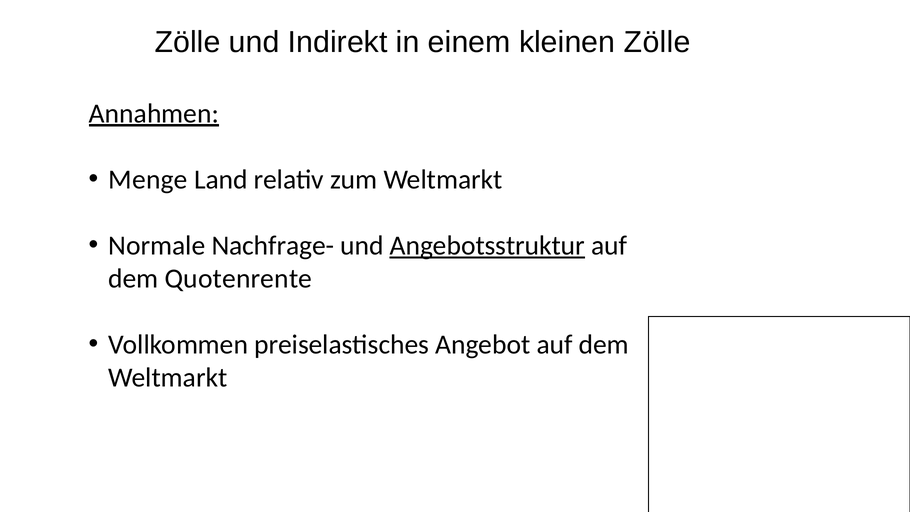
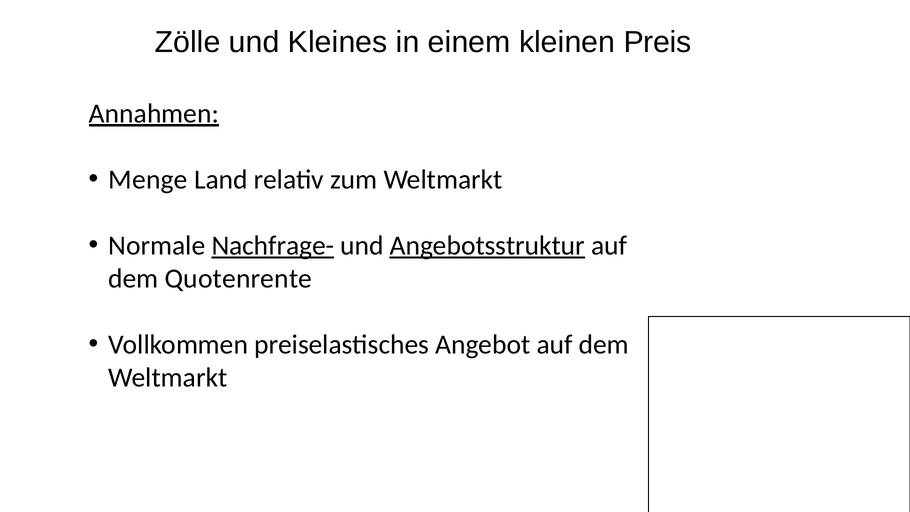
Indirekt: Indirekt -> Kleines (338, 42)
kleinen Zölle: Zölle -> Preis (658, 42)
Nachfrage- underline: none -> present (273, 246)
